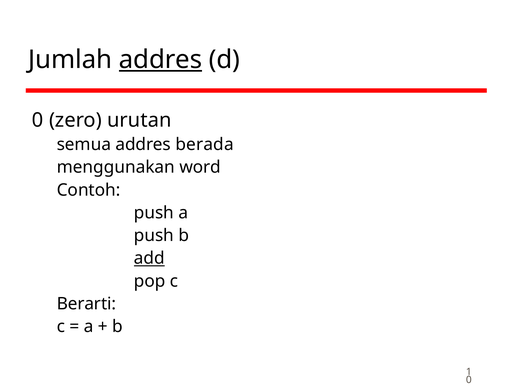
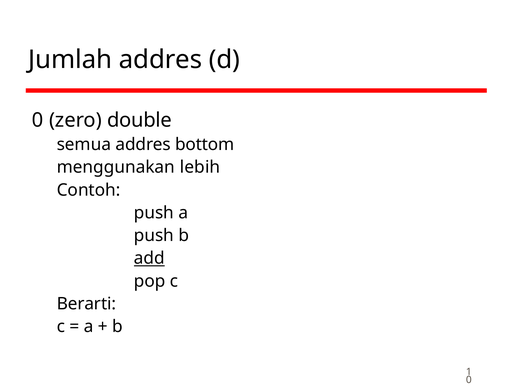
addres underline: present -> none (161, 60)
urutan: urutan -> double (139, 120)
berada: berada -> bottom (205, 144)
word: word -> lebih (200, 167)
